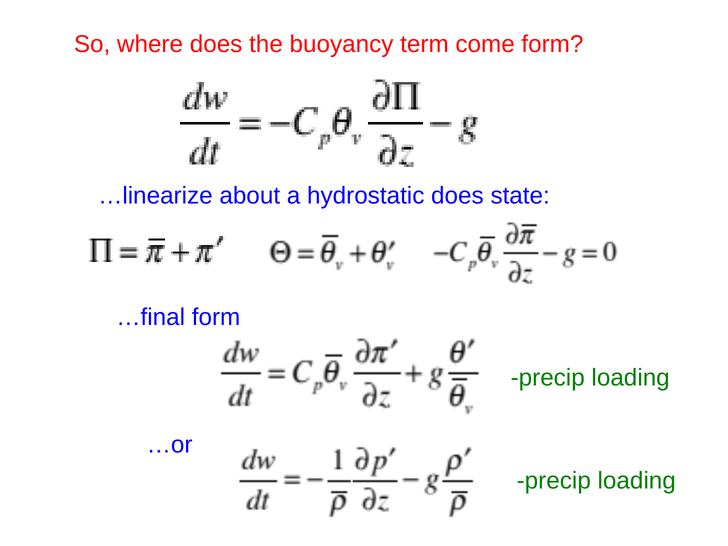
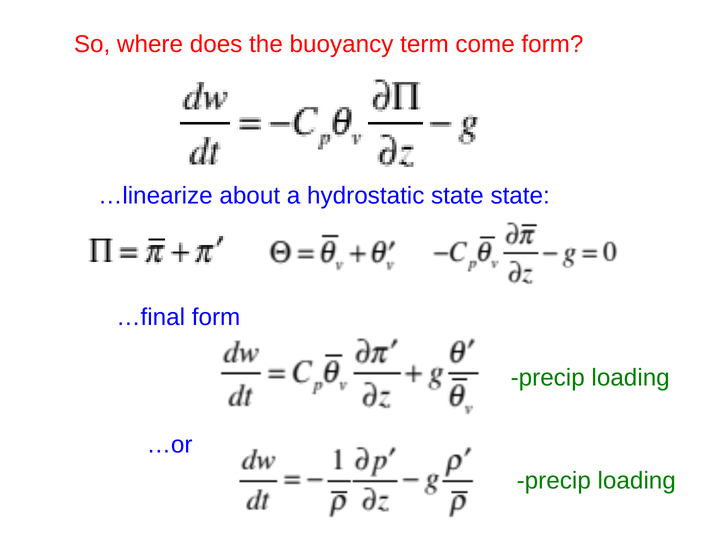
hydrostatic does: does -> state (457, 196)
